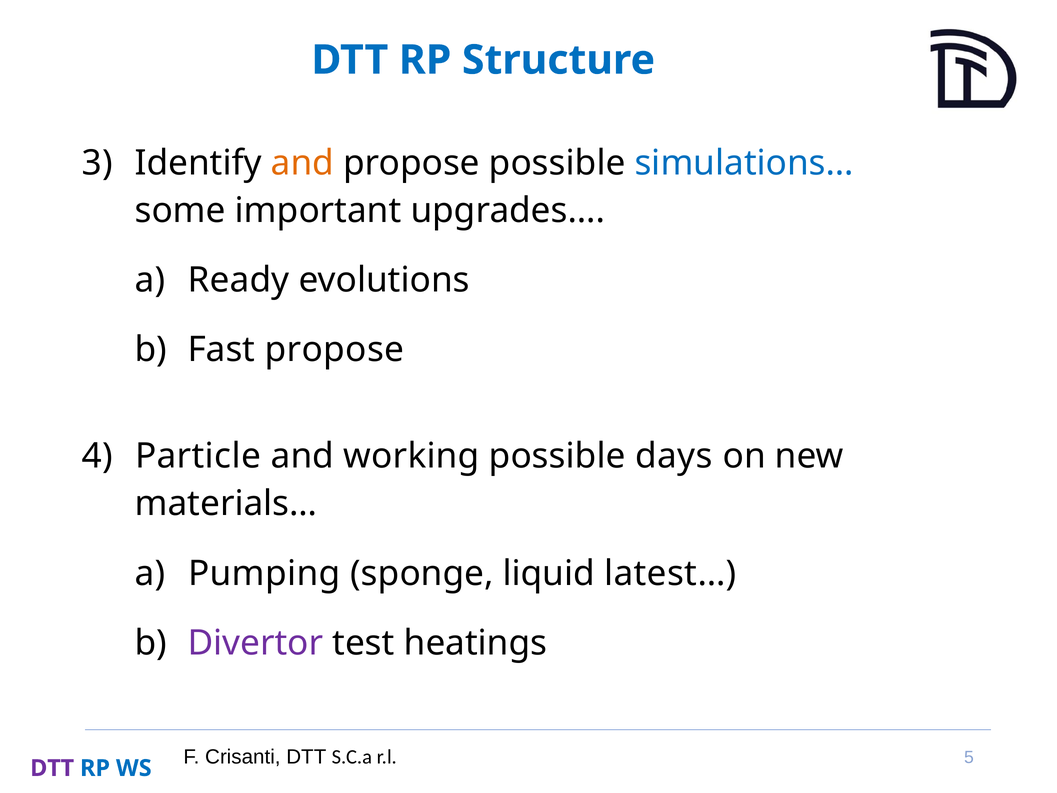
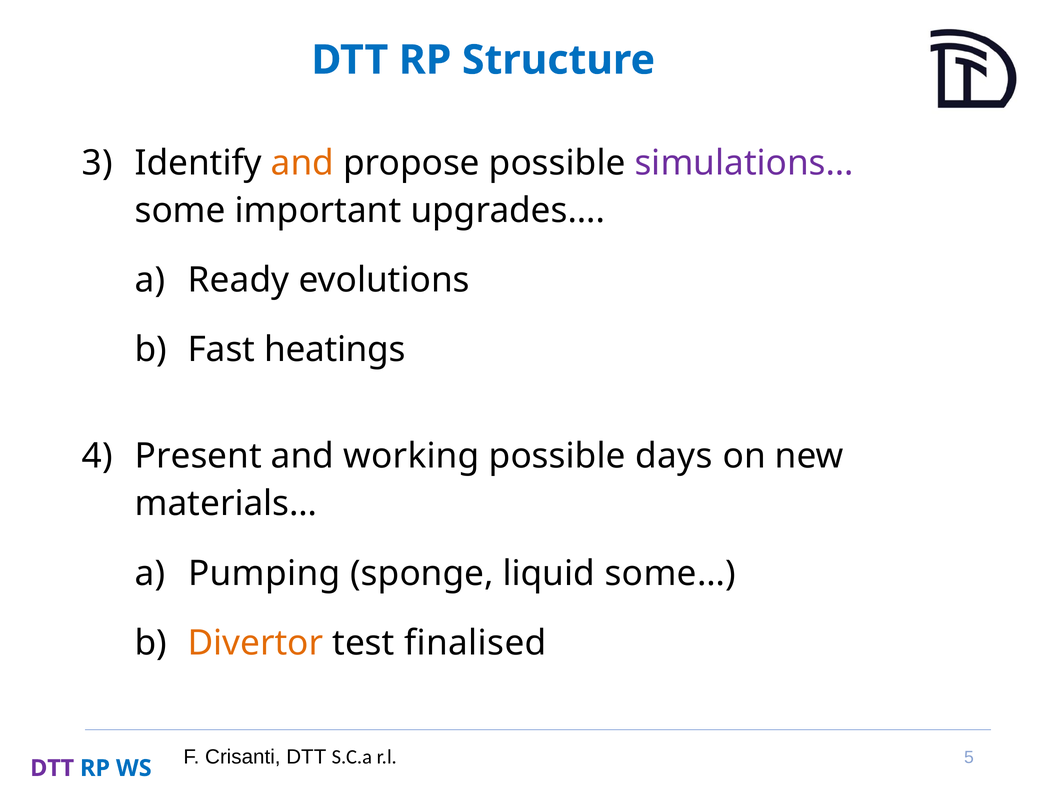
simulations… colour: blue -> purple (744, 163)
Fast propose: propose -> heatings (335, 350)
Particle: Particle -> Present (198, 456)
latest…: latest… -> some… (670, 573)
Divertor colour: purple -> orange (255, 643)
heatings: heatings -> finalised (475, 643)
